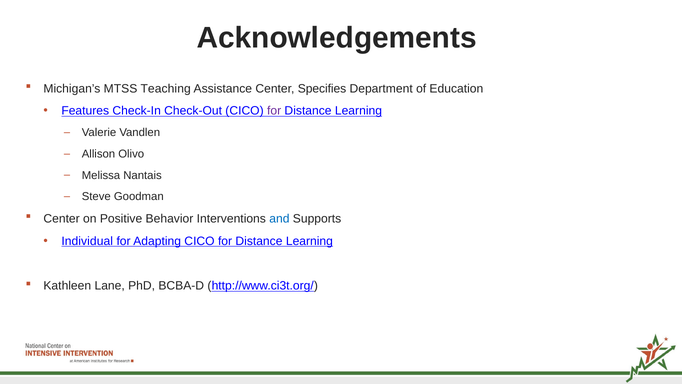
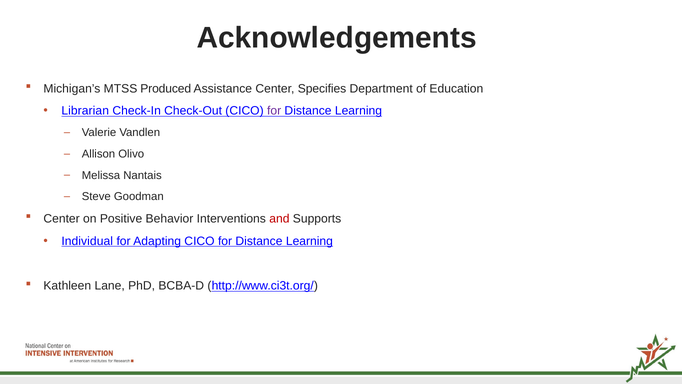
Teaching: Teaching -> Produced (166, 88)
Features: Features -> Librarian (85, 111)
and colour: blue -> red (279, 218)
